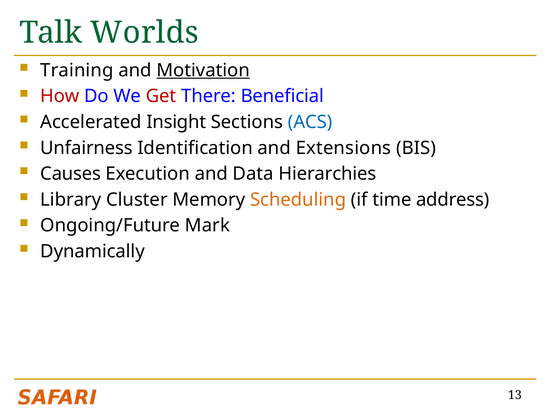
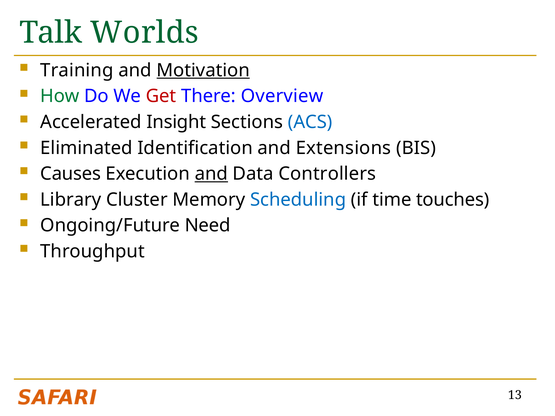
How colour: red -> green (60, 96)
Beneficial: Beneficial -> Overview (282, 96)
Unfairness: Unfairness -> Eliminated (86, 148)
and underline: none -> present (211, 174)
Hierarchies: Hierarchies -> Controllers (327, 174)
Scheduling colour: orange -> blue (298, 200)
address: address -> touches (453, 200)
Mark: Mark -> Need (208, 226)
Dynamically: Dynamically -> Throughput (92, 252)
